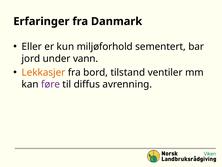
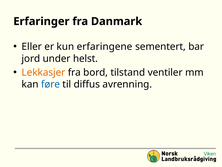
miljøforhold: miljøforhold -> erfaringene (105, 47)
vann: vann -> helst (86, 58)
føre colour: purple -> blue (51, 84)
